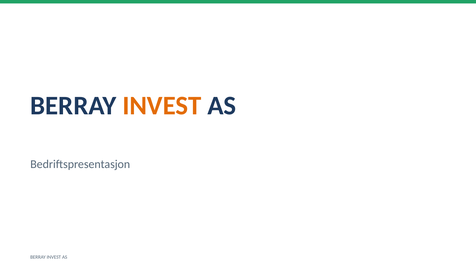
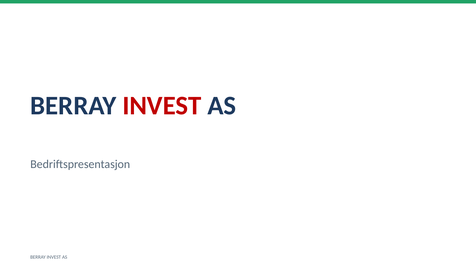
INVEST colour: orange -> red (162, 106)
